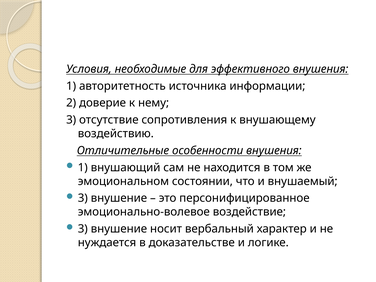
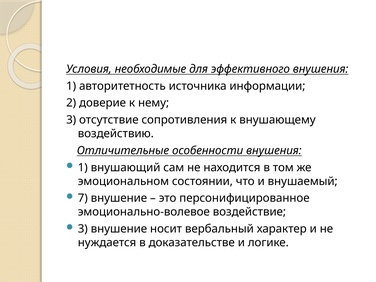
3: 3 -> 7 (83, 198)
